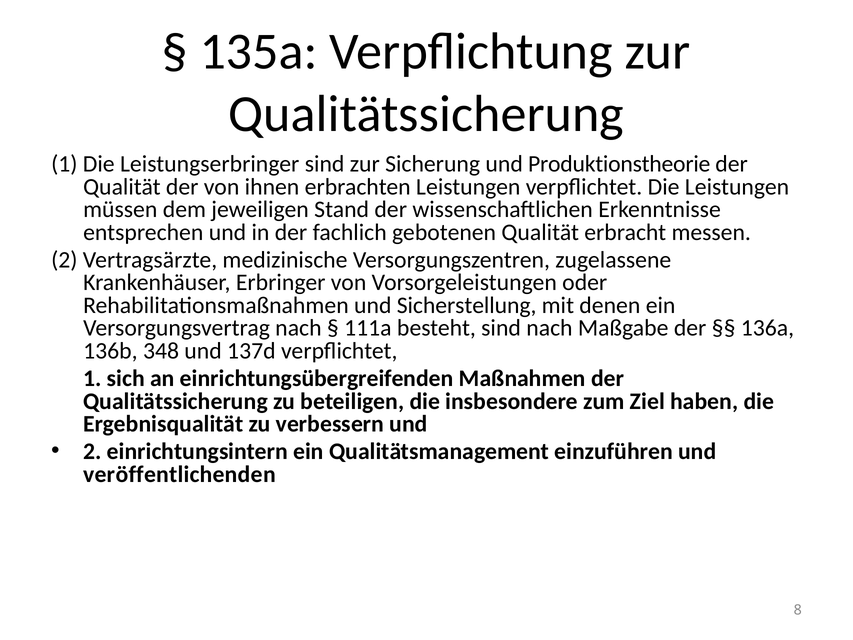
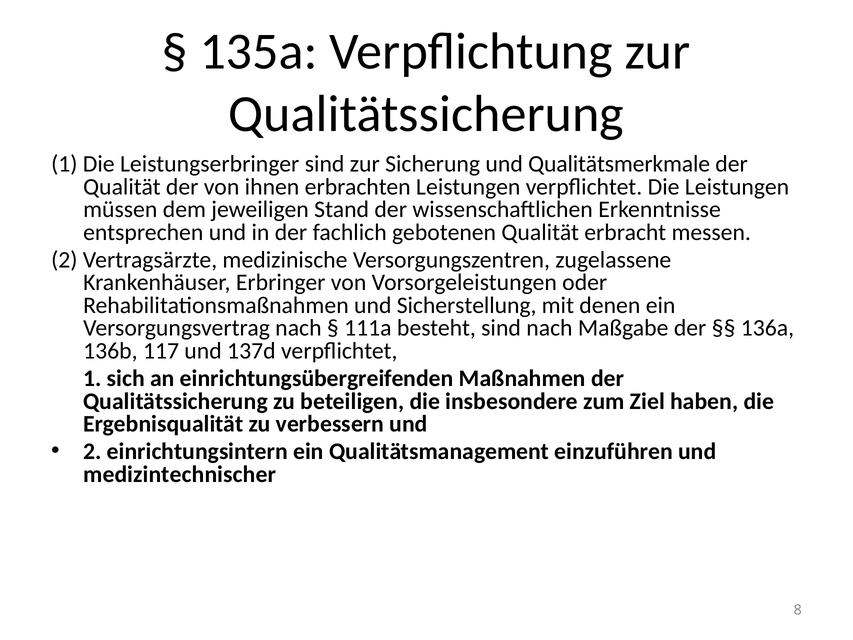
Produktionstheorie: Produktionstheorie -> Qualitätsmerkmale (619, 164)
348: 348 -> 117 (161, 351)
veröffentlichenden: veröffentlichenden -> medizintechnischer (180, 474)
